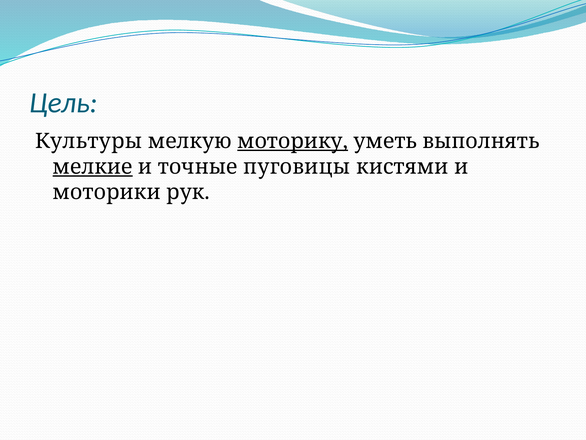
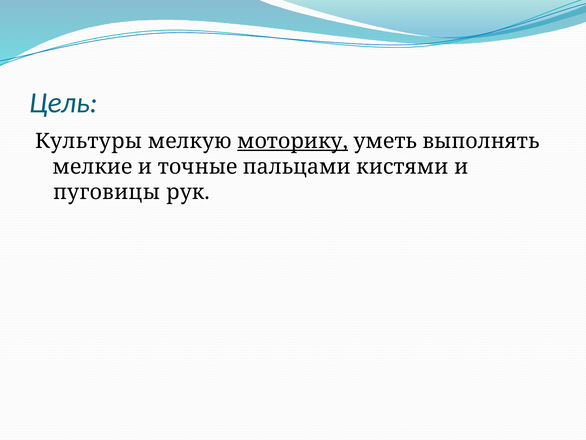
мелкие underline: present -> none (93, 167)
пуговицы: пуговицы -> пальцами (297, 167)
моторики: моторики -> пуговицы (107, 192)
